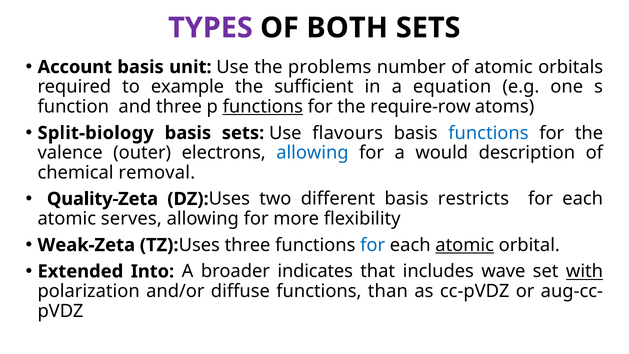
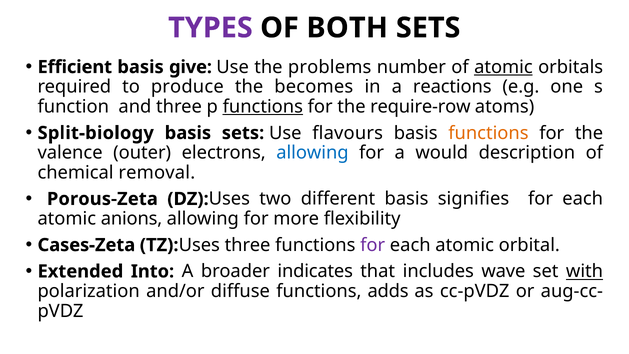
Account: Account -> Efficient (75, 67)
unit: unit -> give (190, 67)
atomic underline: none -> present (503, 67)
example: example -> produce (187, 87)
sufficient: sufficient -> becomes (314, 87)
equation: equation -> reactions (452, 87)
functions colour: blue -> orange (488, 133)
Quality-Zeta: Quality-Zeta -> Porous-Zeta (102, 199)
restricts: restricts -> signifies (473, 199)
serves: serves -> anions (132, 219)
Weak-Zeta: Weak-Zeta -> Cases-Zeta (86, 245)
for colour: blue -> purple (373, 245)
atomic underline: present -> none (465, 245)
than: than -> adds (388, 291)
